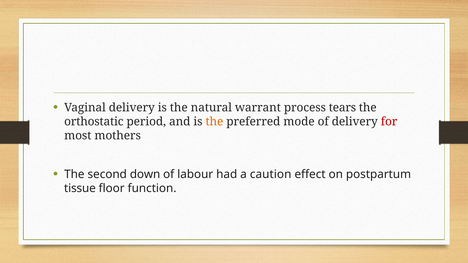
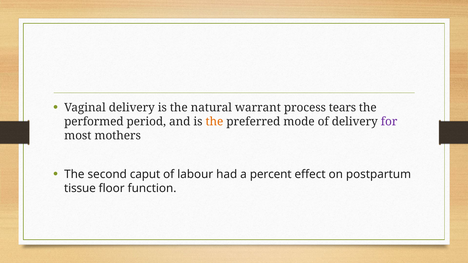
orthostatic: orthostatic -> performed (94, 122)
for colour: red -> purple (389, 122)
down: down -> caput (145, 174)
caution: caution -> percent (271, 174)
